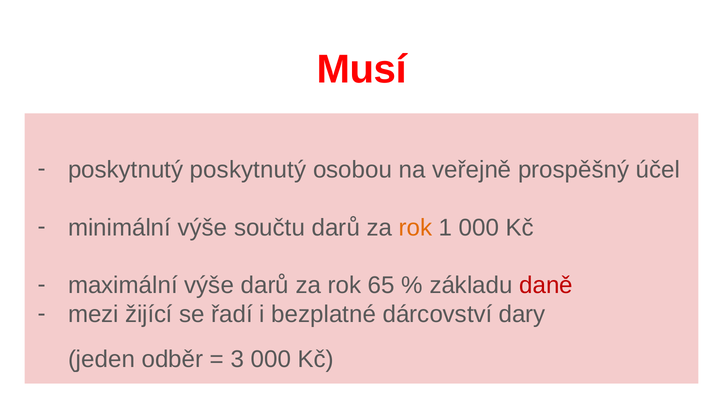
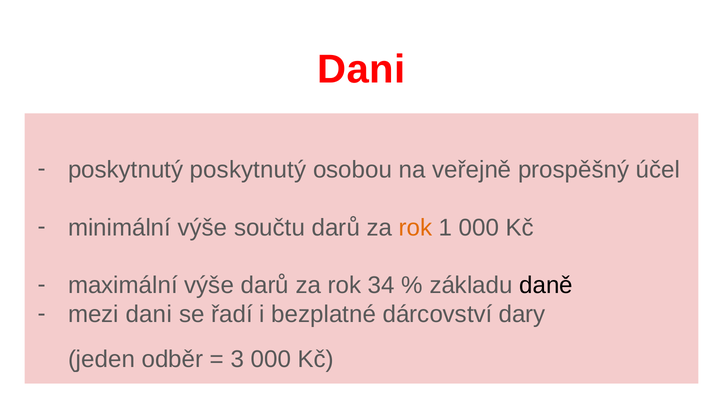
Musí: Musí -> Dani (361, 69)
65: 65 -> 34 (381, 285)
daně colour: red -> black (546, 285)
mezi žijící: žijící -> dani (149, 314)
